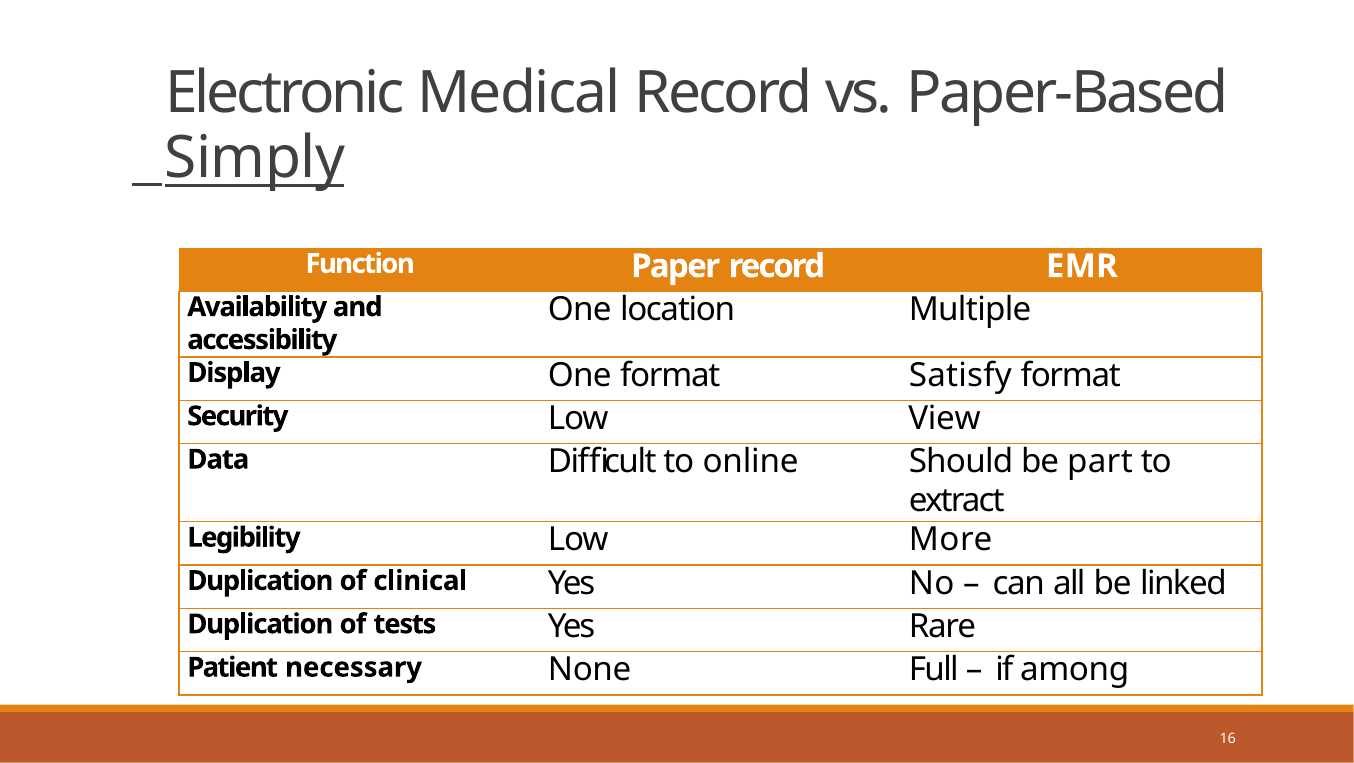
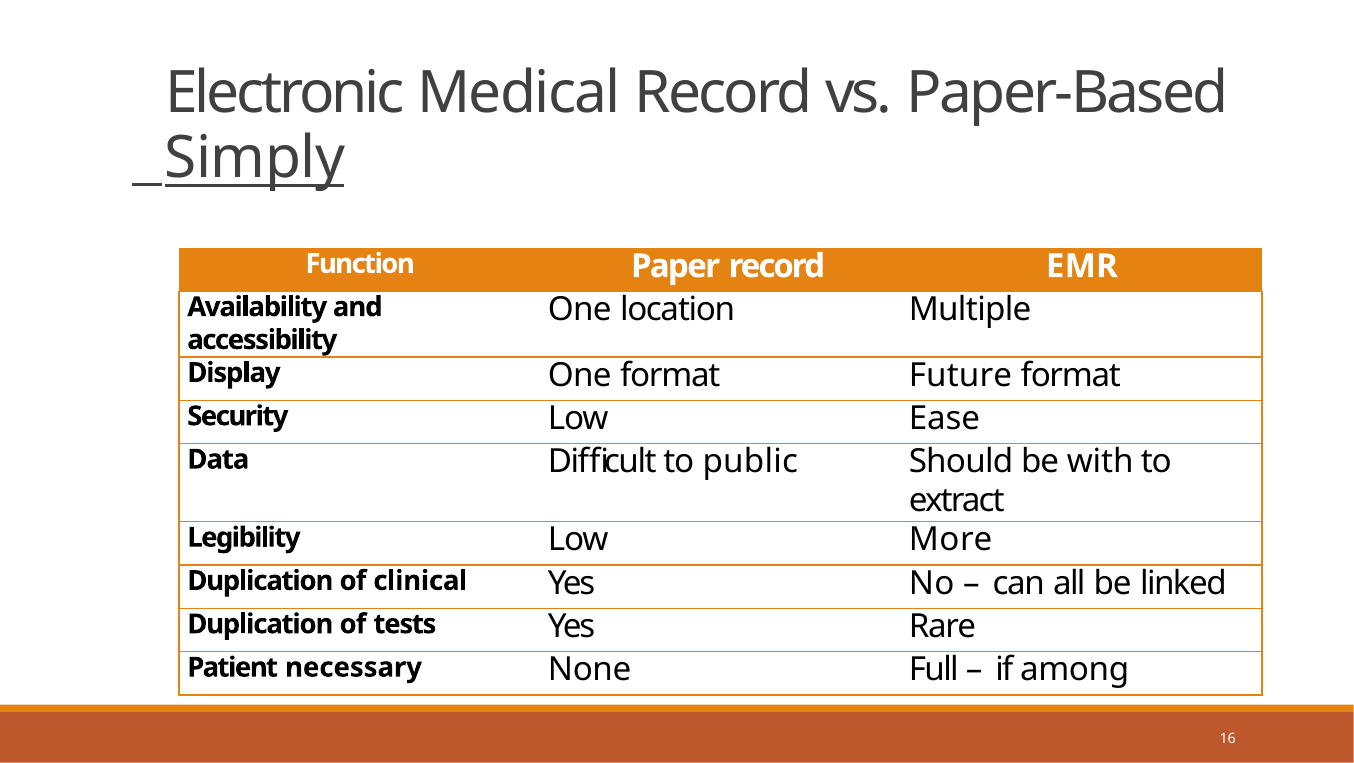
Satisfy: Satisfy -> Future (960, 375)
View: View -> Ease (944, 419)
online: online -> public (750, 462)
part: part -> with (1100, 462)
